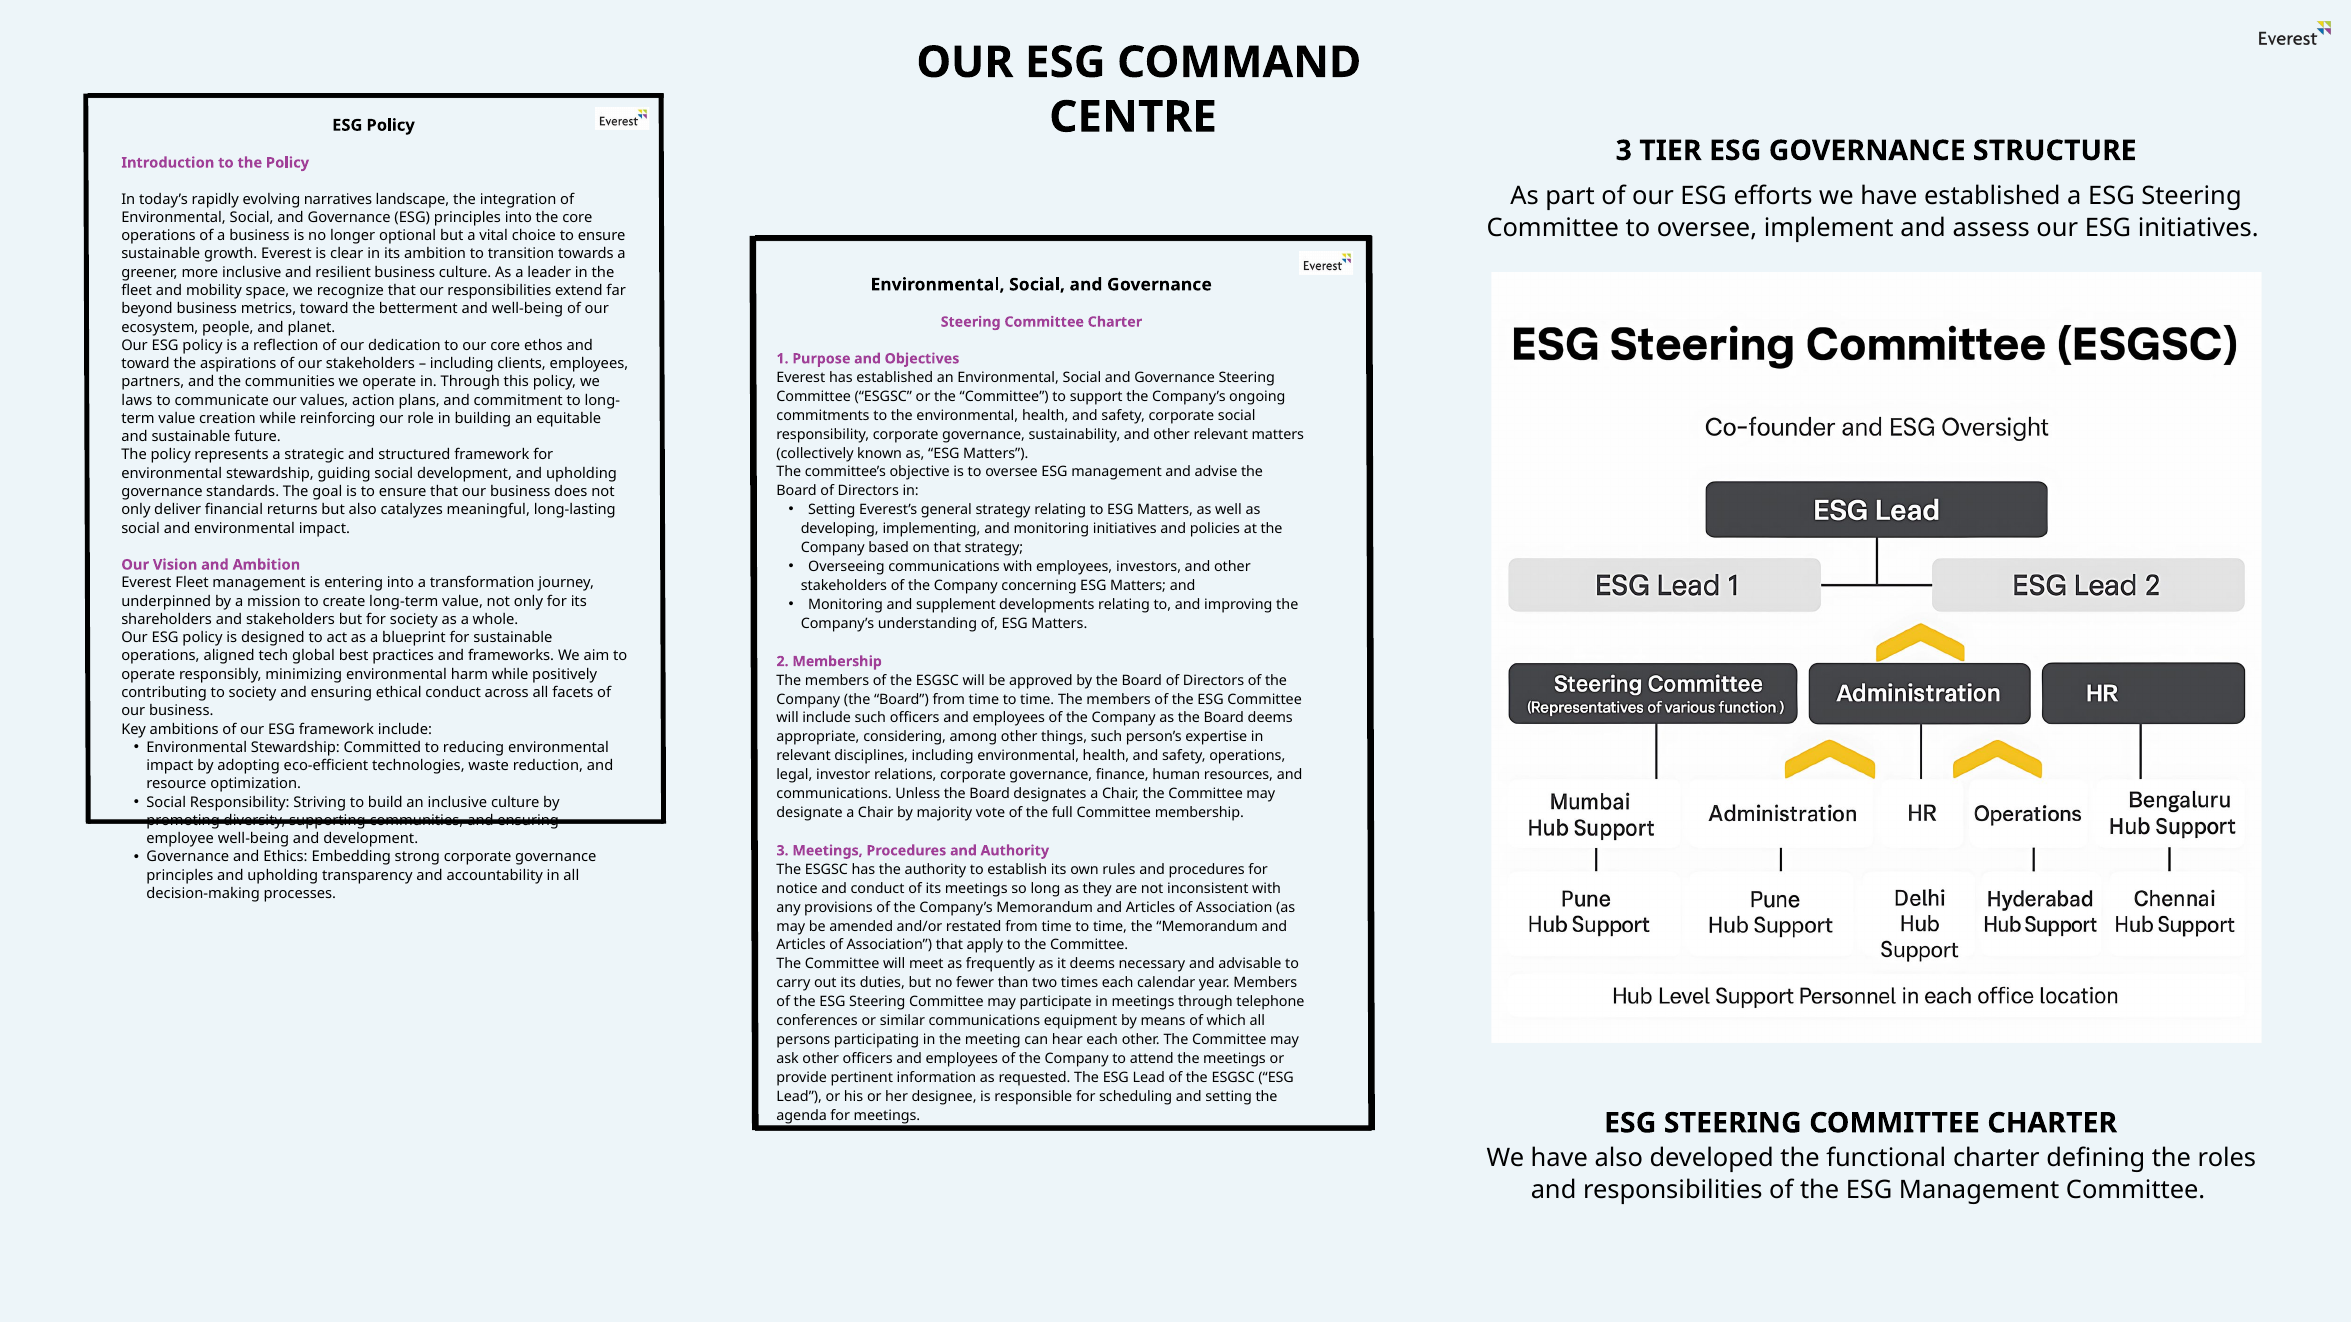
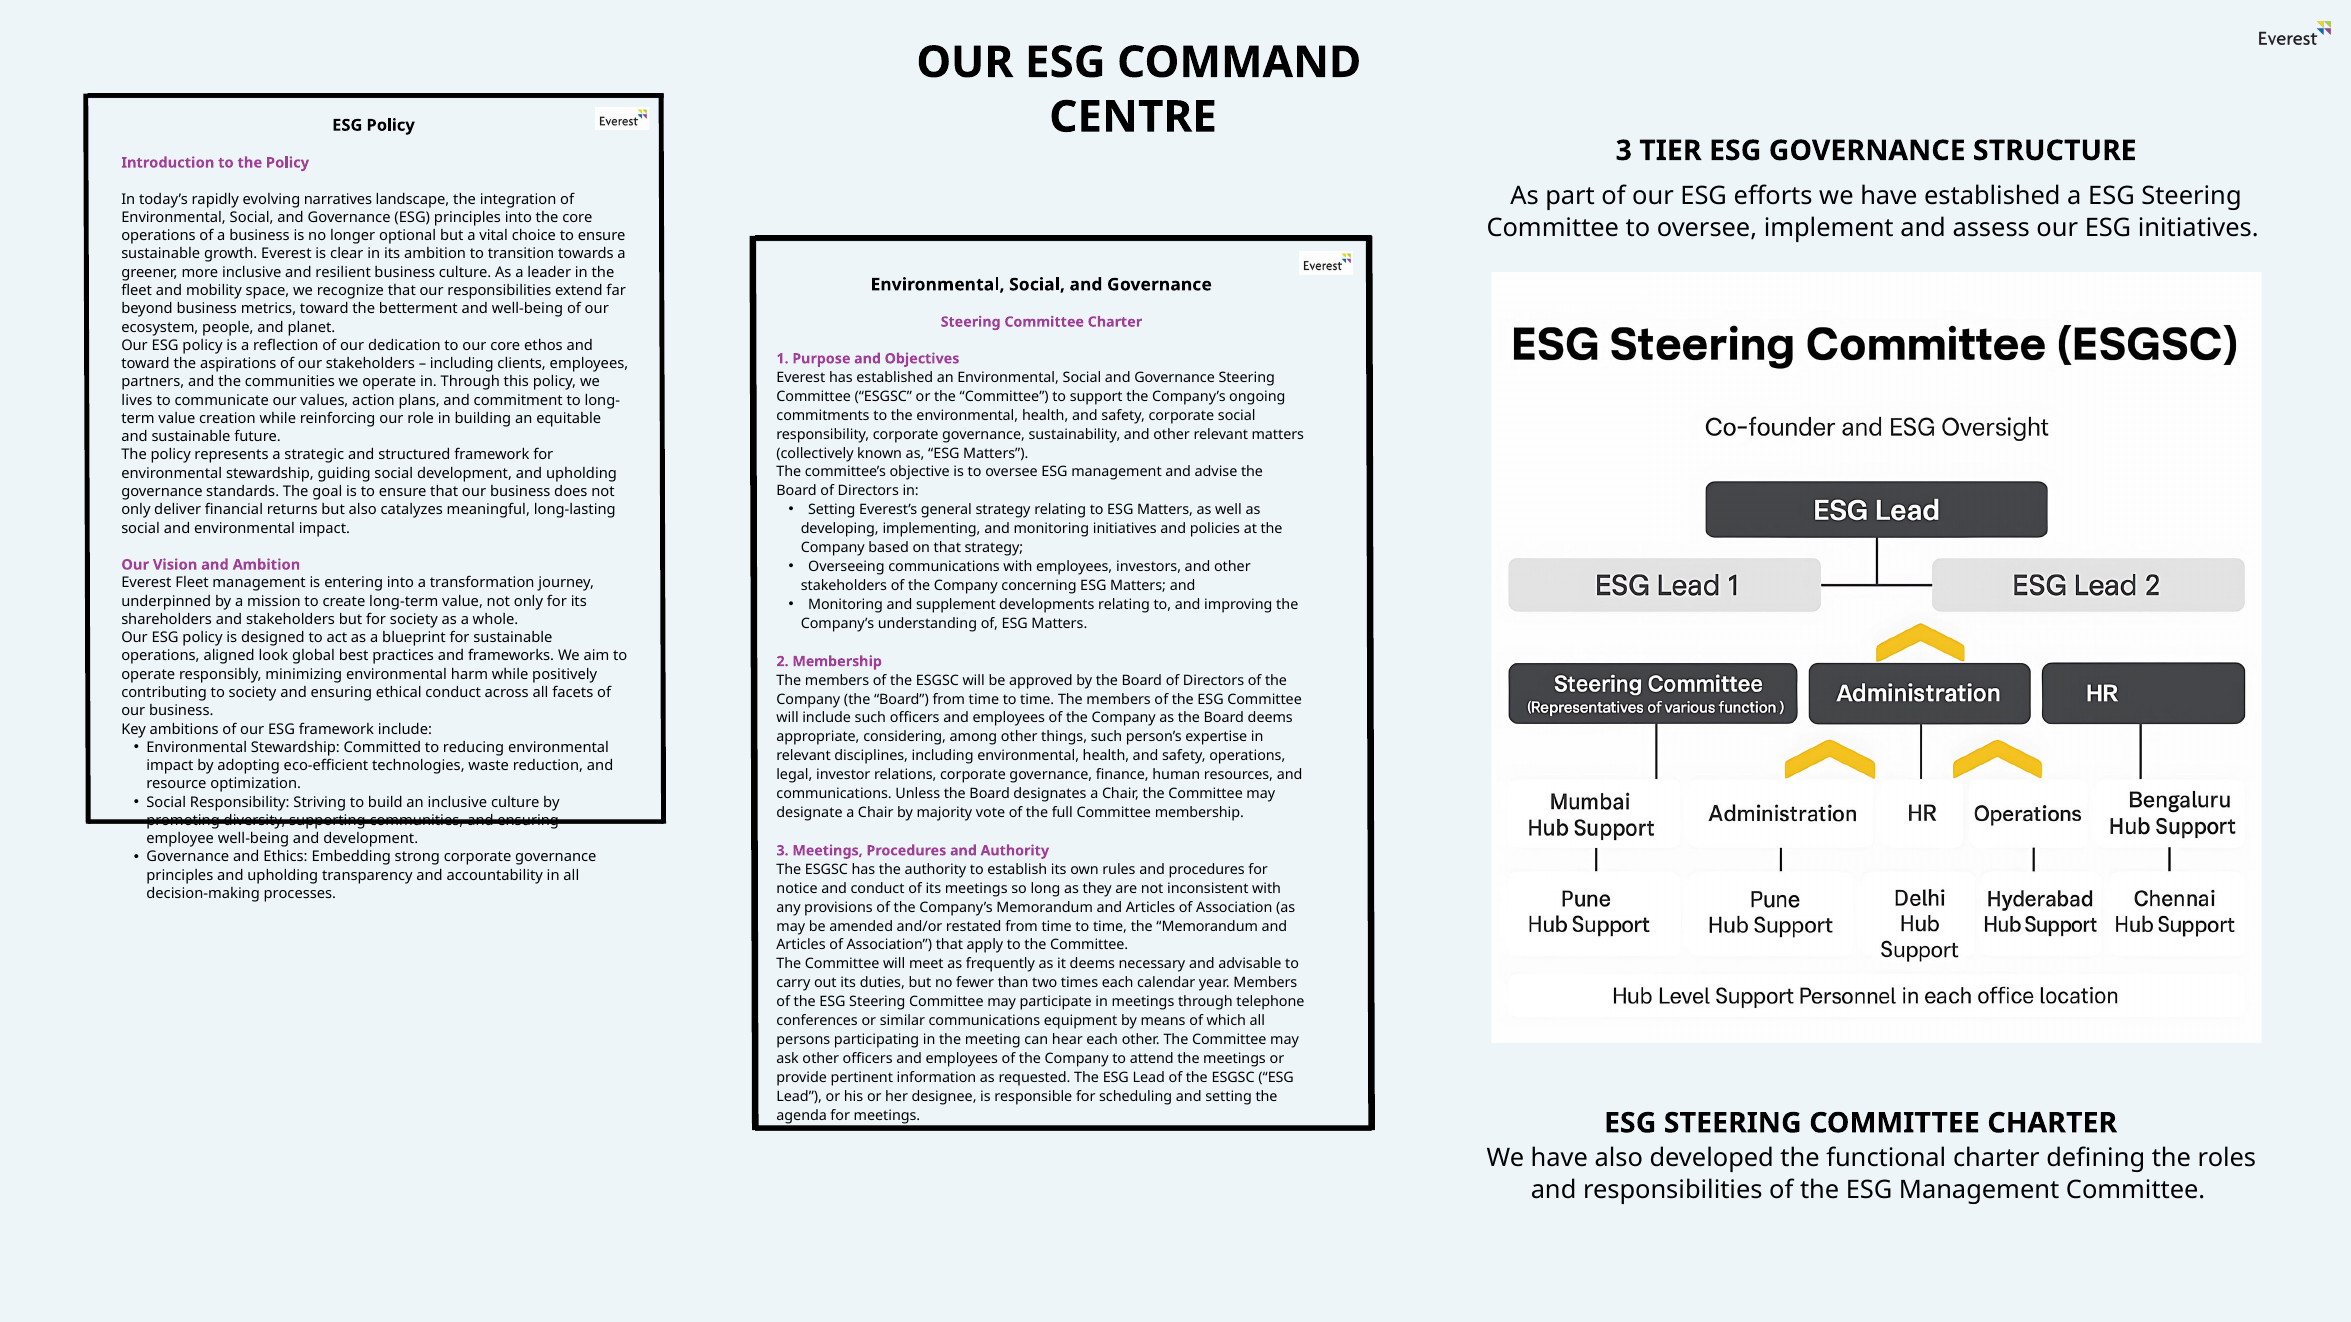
laws: laws -> lives (137, 400)
tech: tech -> look (273, 656)
